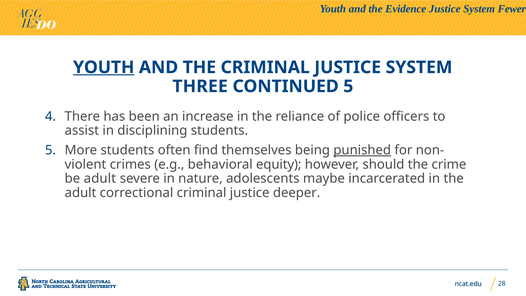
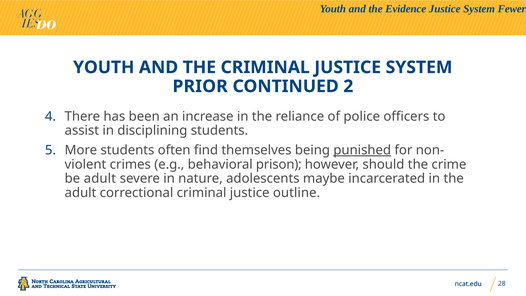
YOUTH underline: present -> none (104, 67)
THREE: THREE -> PRIOR (200, 86)
CONTINUED 5: 5 -> 2 (348, 86)
equity: equity -> prison (279, 164)
deeper: deeper -> outline (297, 193)
